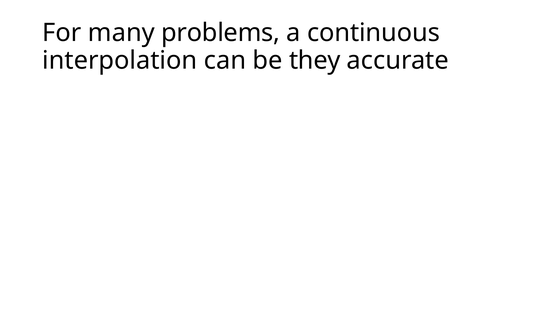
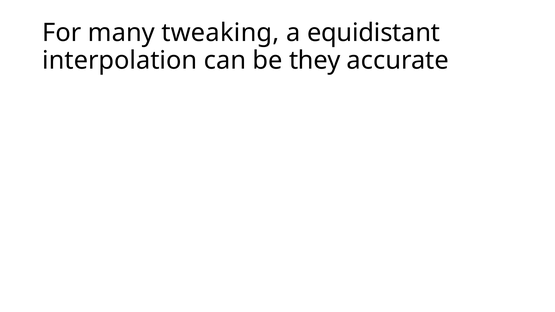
problems: problems -> tweaking (220, 33)
continuous: continuous -> equidistant (374, 33)
